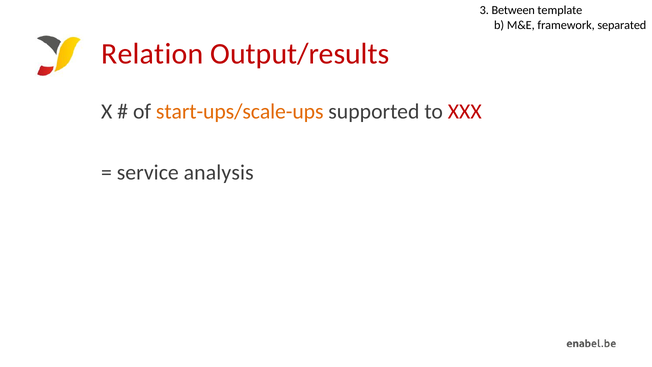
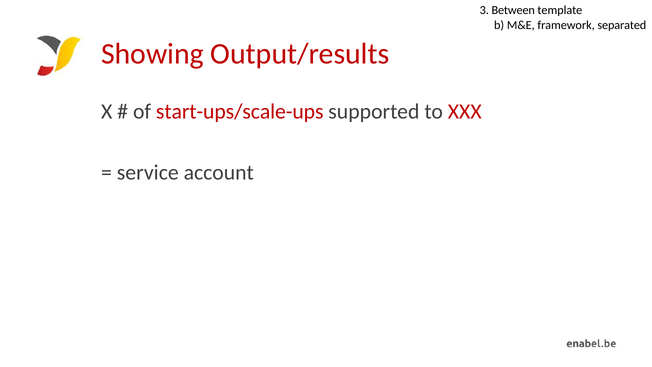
Relation: Relation -> Showing (152, 54)
start-ups/scale-ups colour: orange -> red (240, 112)
analysis: analysis -> account (219, 172)
